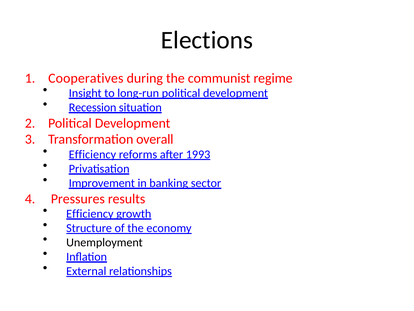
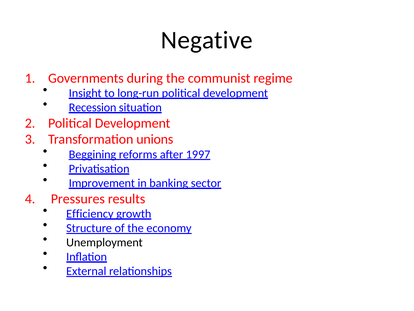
Elections: Elections -> Negative (207, 40)
Cooperatives: Cooperatives -> Governments (86, 78)
overall: overall -> unions (155, 139)
Efficiency: Efficiency -> Beggining (93, 154)
1993: 1993 -> 1997 (198, 154)
